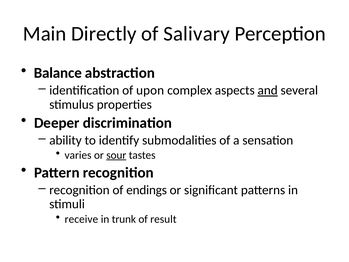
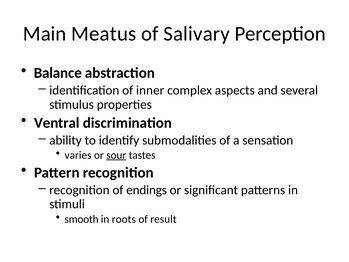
Directly: Directly -> Meatus (104, 34)
upon: upon -> inner (150, 90)
and underline: present -> none (268, 90)
Deeper: Deeper -> Ventral (57, 123)
receive: receive -> smooth (82, 219)
trunk: trunk -> roots (124, 219)
